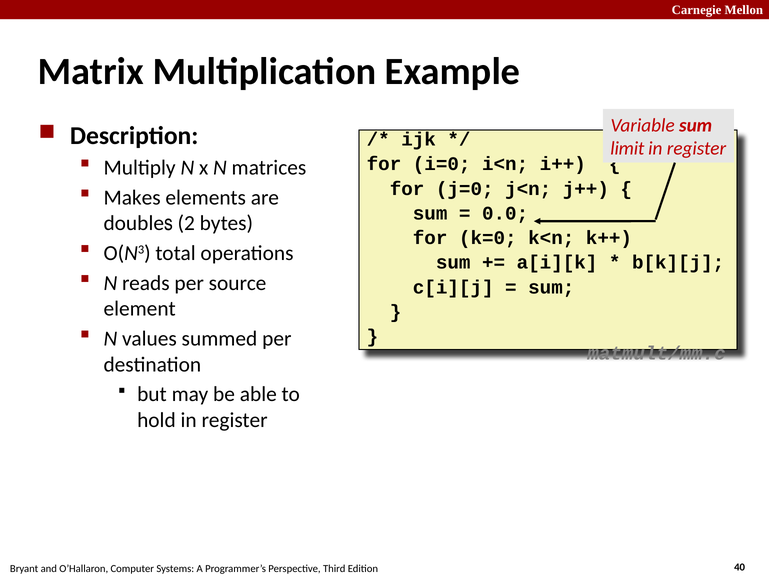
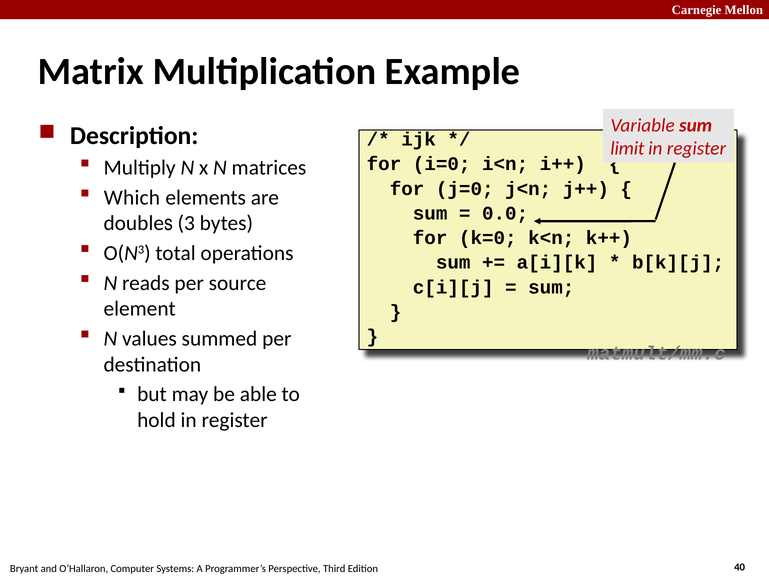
Makes: Makes -> Which (132, 198)
2: 2 -> 3 (186, 223)
